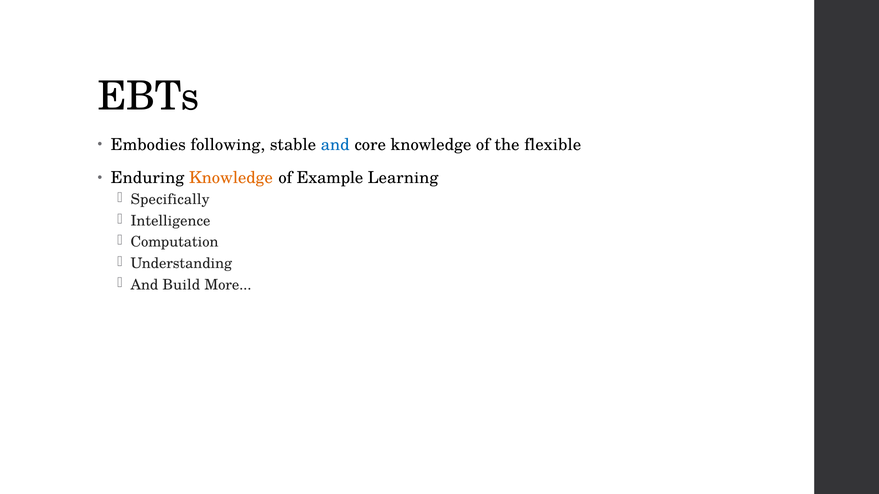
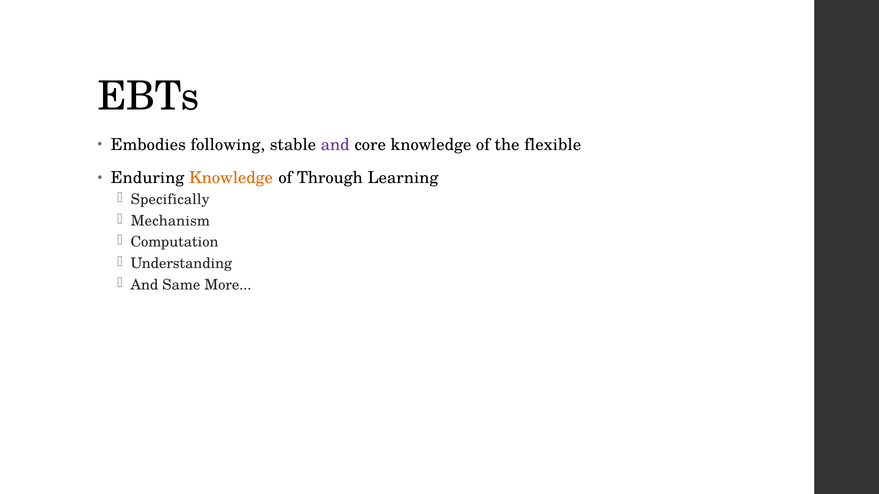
and colour: blue -> purple (335, 145)
Example: Example -> Through (330, 178)
Intelligence: Intelligence -> Mechanism (170, 221)
Build: Build -> Same (181, 285)
